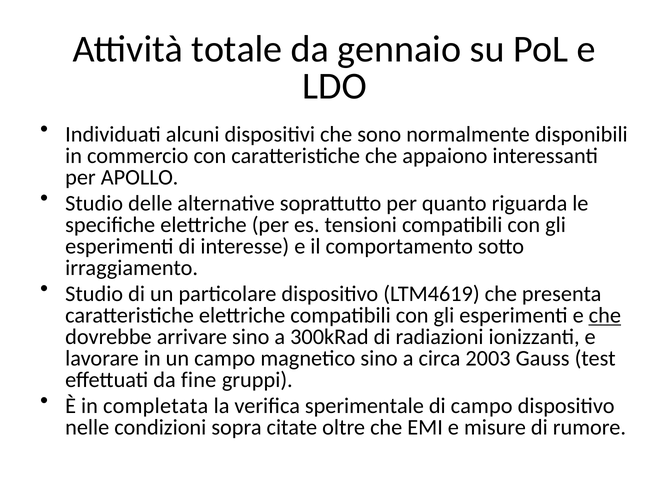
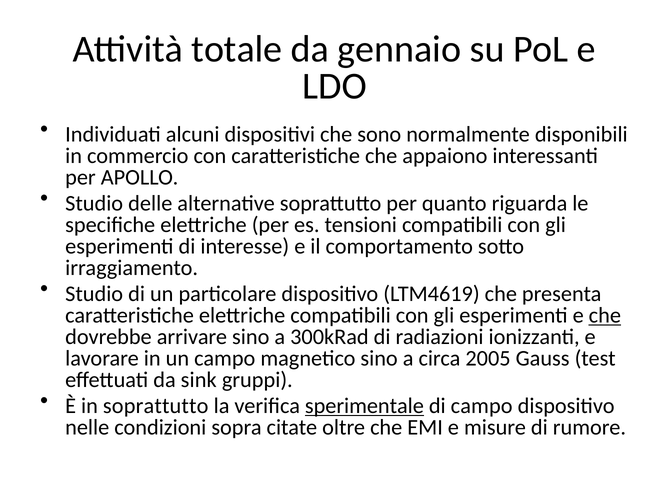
2003: 2003 -> 2005 (488, 358)
fine: fine -> sink (199, 379)
in completata: completata -> soprattutto (156, 406)
sperimentale underline: none -> present (364, 406)
